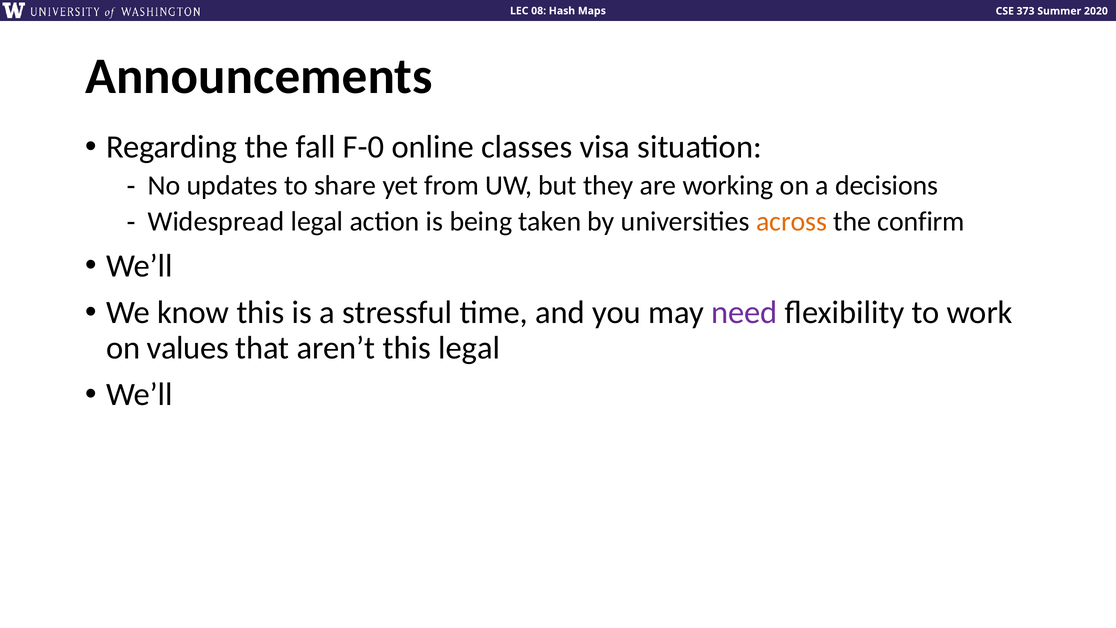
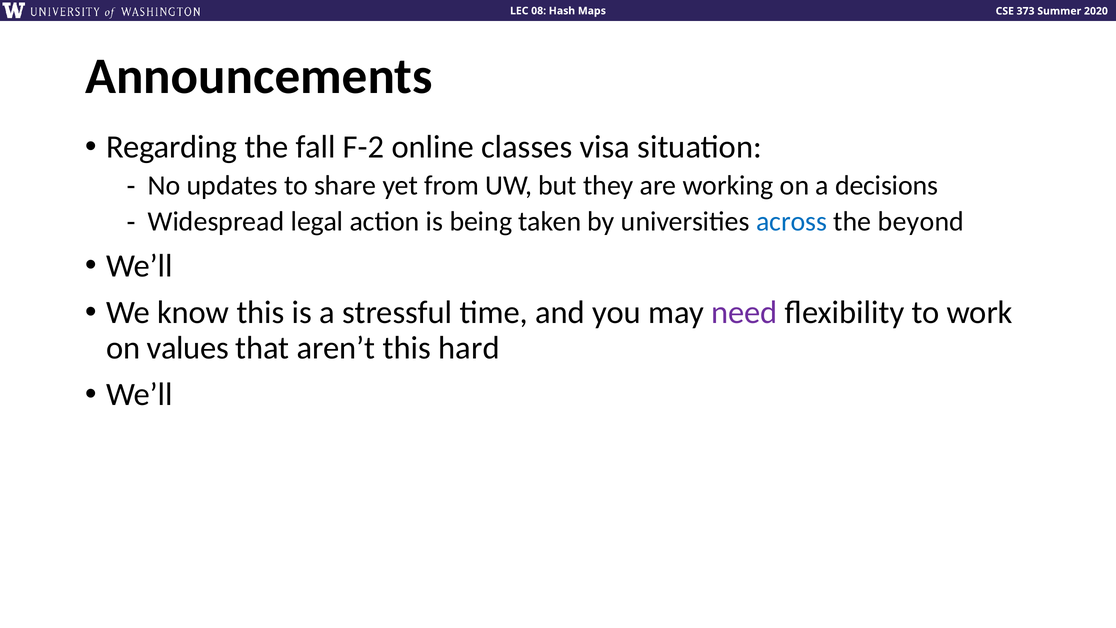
F-0: F-0 -> F-2 (364, 147)
across colour: orange -> blue (792, 222)
confirm: confirm -> beyond (921, 222)
this legal: legal -> hard (469, 348)
